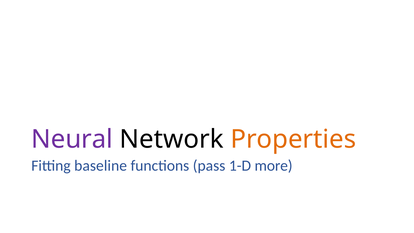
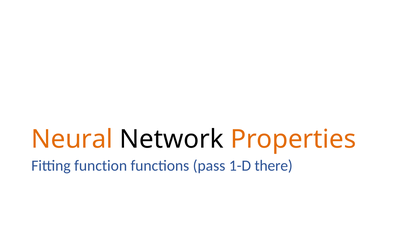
Neural colour: purple -> orange (72, 139)
baseline: baseline -> function (101, 166)
more: more -> there (274, 166)
